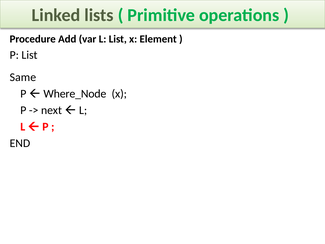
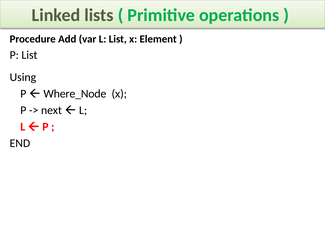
Same: Same -> Using (23, 77)
